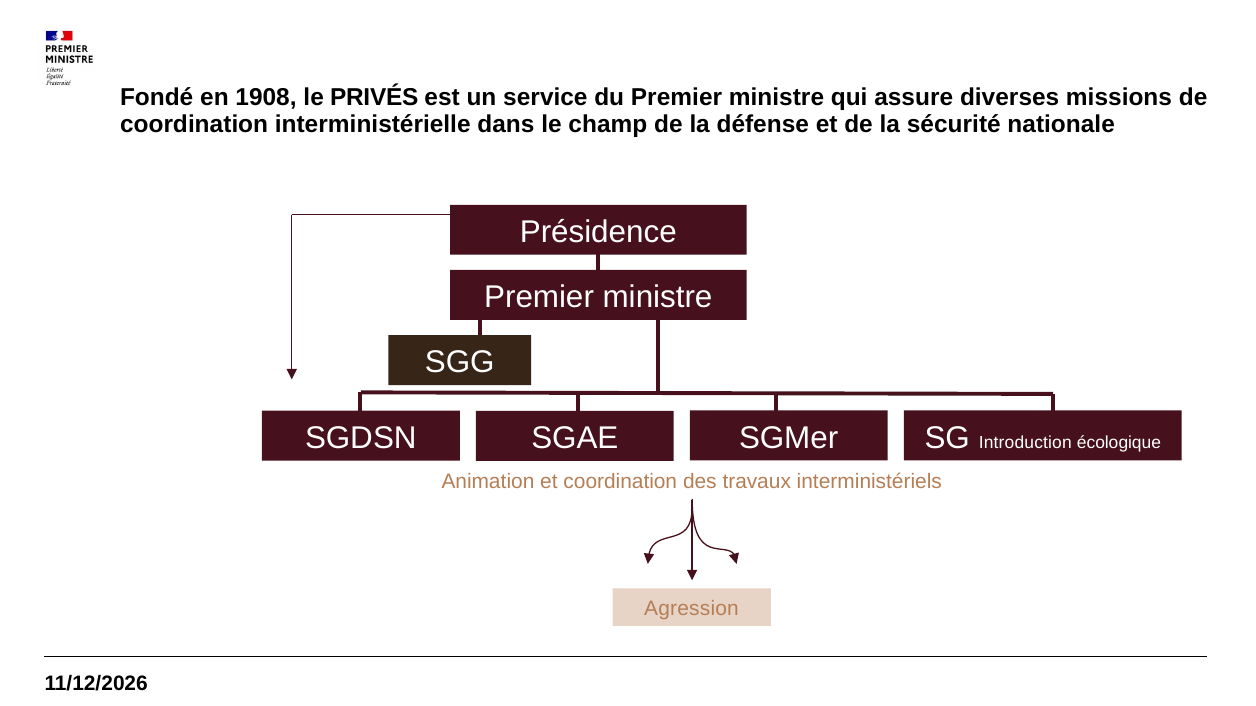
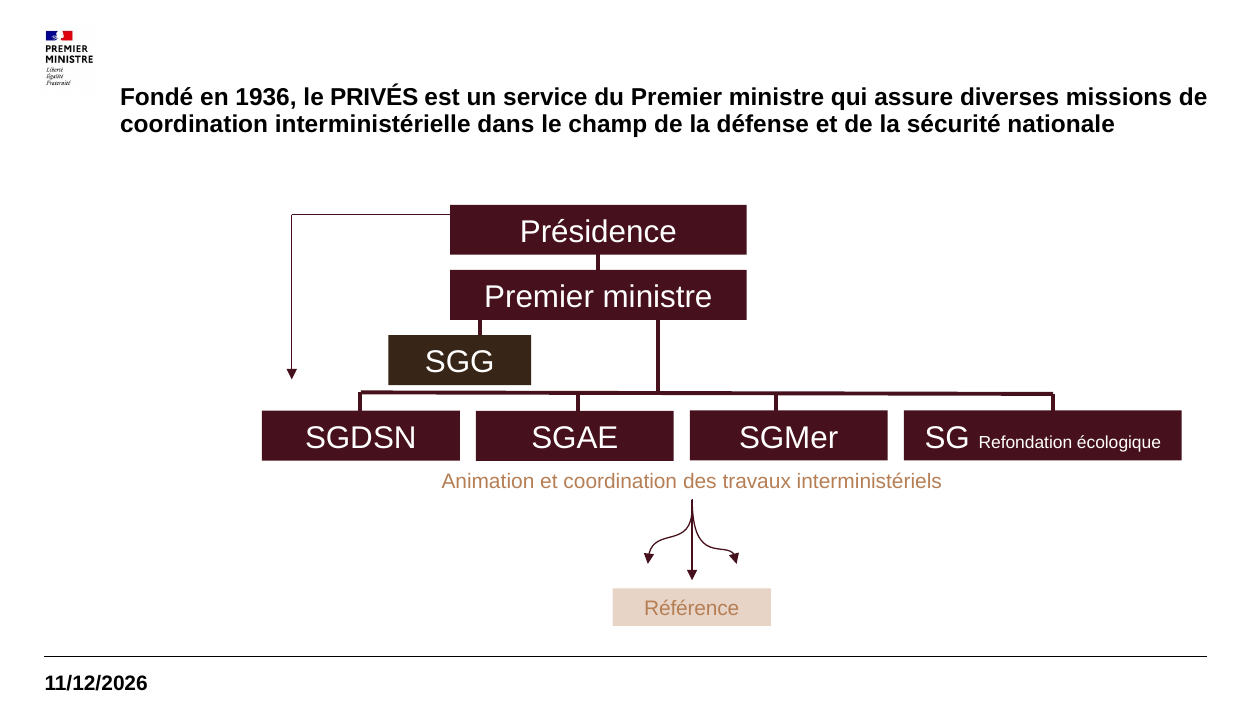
1908: 1908 -> 1936 (266, 98)
Introduction: Introduction -> Refondation (1025, 443)
Agression: Agression -> Référence (692, 609)
